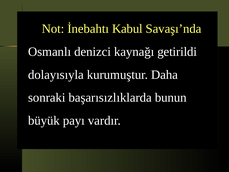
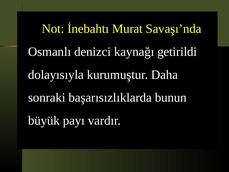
Kabul: Kabul -> Murat (127, 29)
